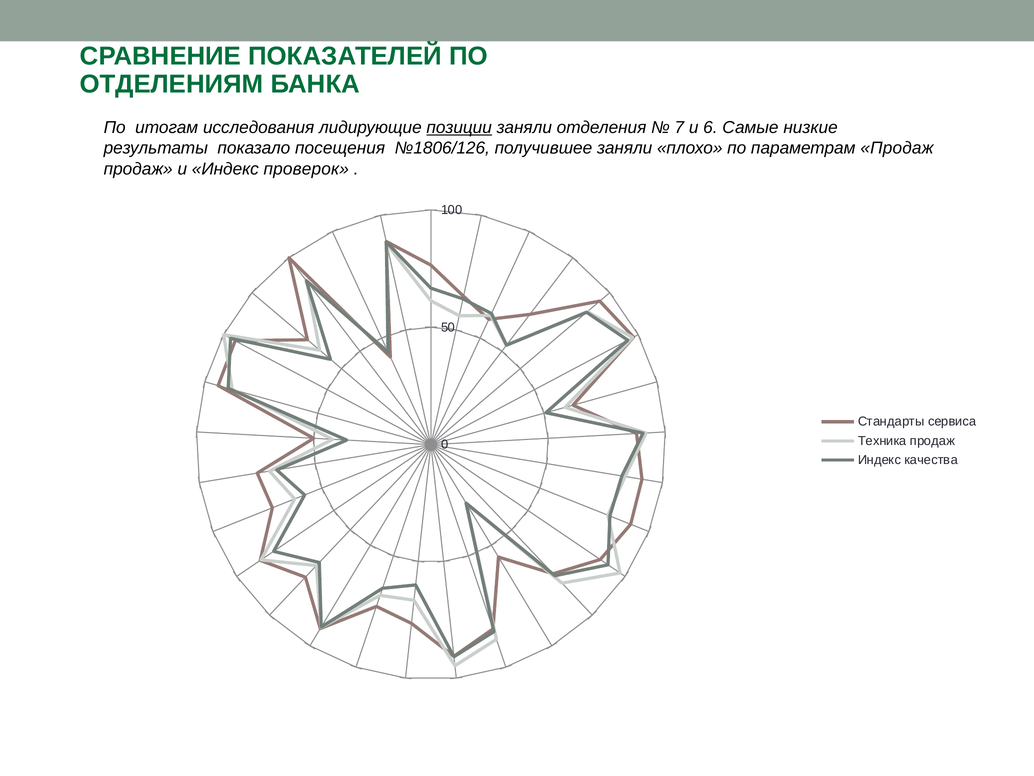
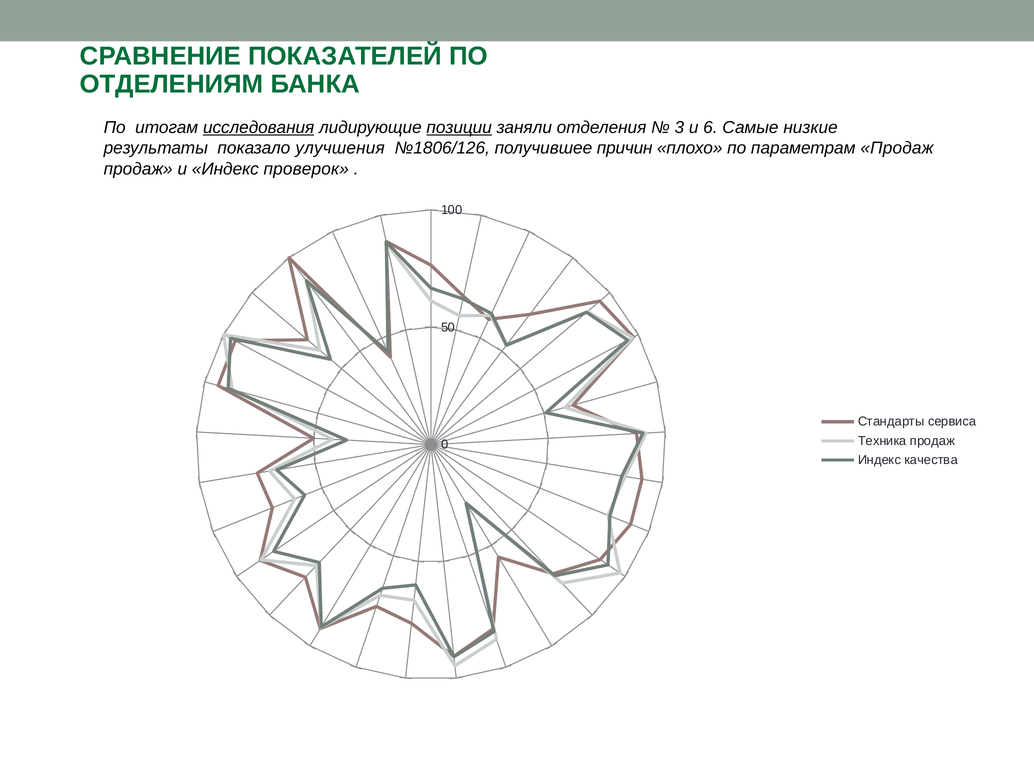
исследования underline: none -> present (259, 127)
7: 7 -> 3 (679, 127)
посещения: посещения -> улучшения (340, 148)
получившее заняли: заняли -> причин (625, 148)
